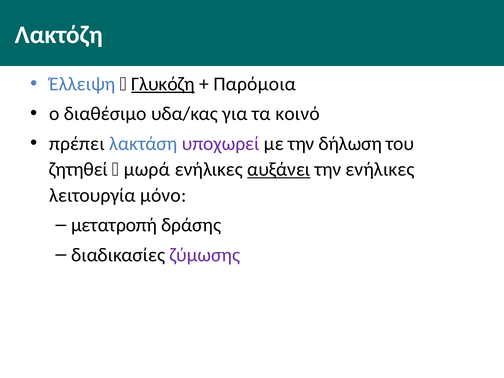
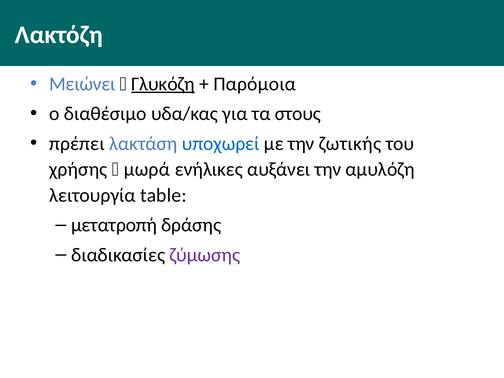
Έλλειψη: Έλλειψη -> Μειώνει (82, 84)
κοινό: κοινό -> στους (298, 114)
υποχωρεί colour: purple -> blue (221, 144)
δήλωση: δήλωση -> ζωτικής (350, 144)
ζητηθεί: ζητηθεί -> χρήσης (78, 169)
αυξάνει underline: present -> none (279, 169)
την ενήλικες: ενήλικες -> αμυλόζη (380, 169)
μόνο: μόνο -> table (163, 195)
